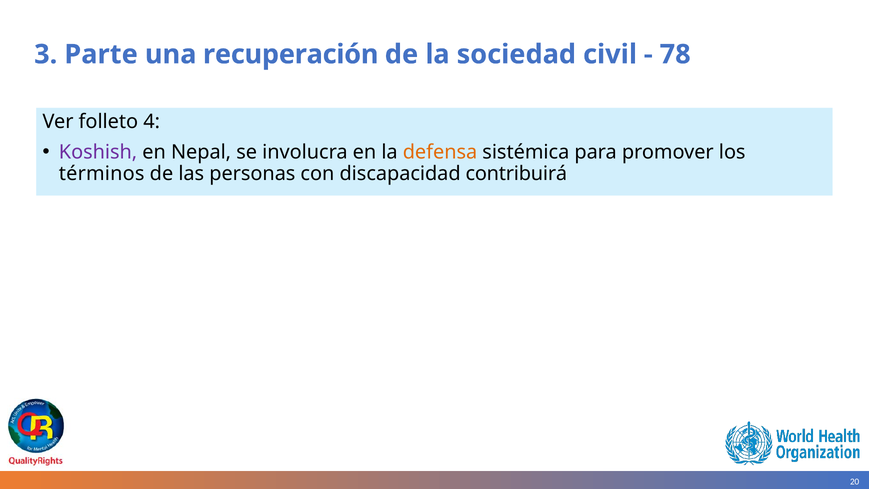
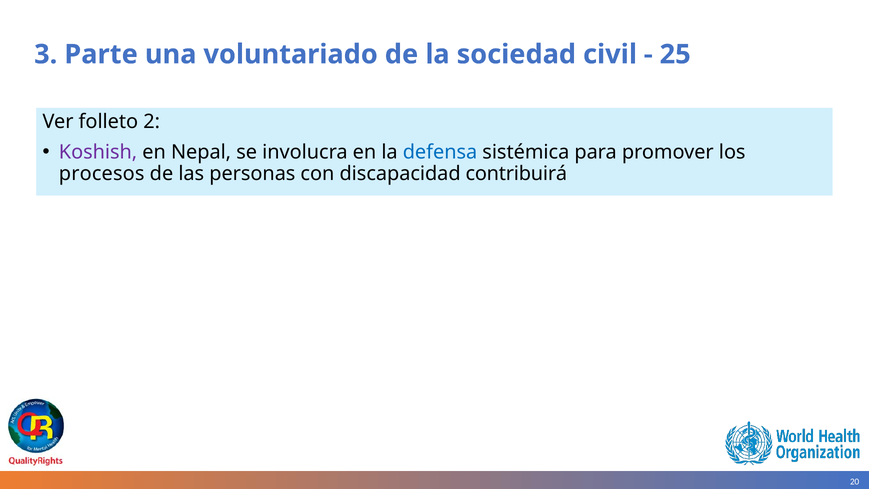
recuperación: recuperación -> voluntariado (291, 54)
78: 78 -> 25 (675, 54)
4: 4 -> 2 (152, 122)
defensa colour: orange -> blue (440, 152)
términos: términos -> procesos (102, 174)
